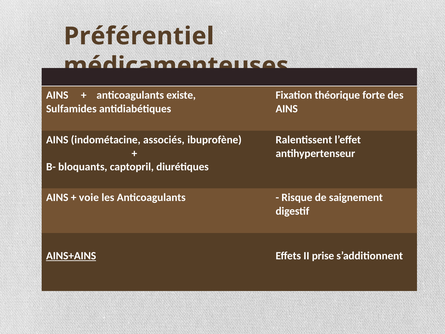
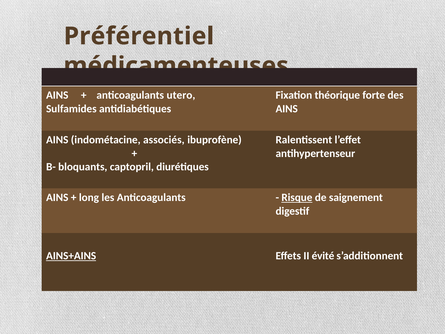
existe: existe -> utero (181, 95)
voie: voie -> long (89, 197)
Risque underline: none -> present (297, 197)
prise: prise -> évité (323, 256)
